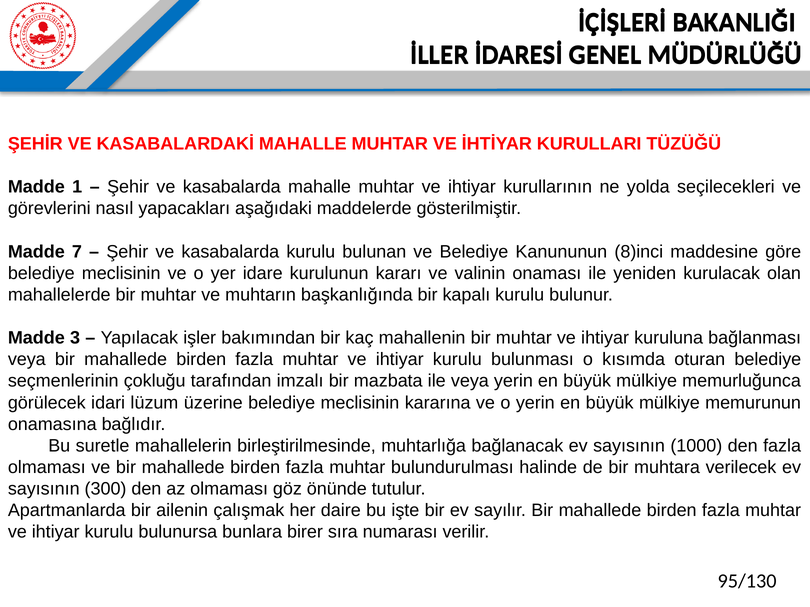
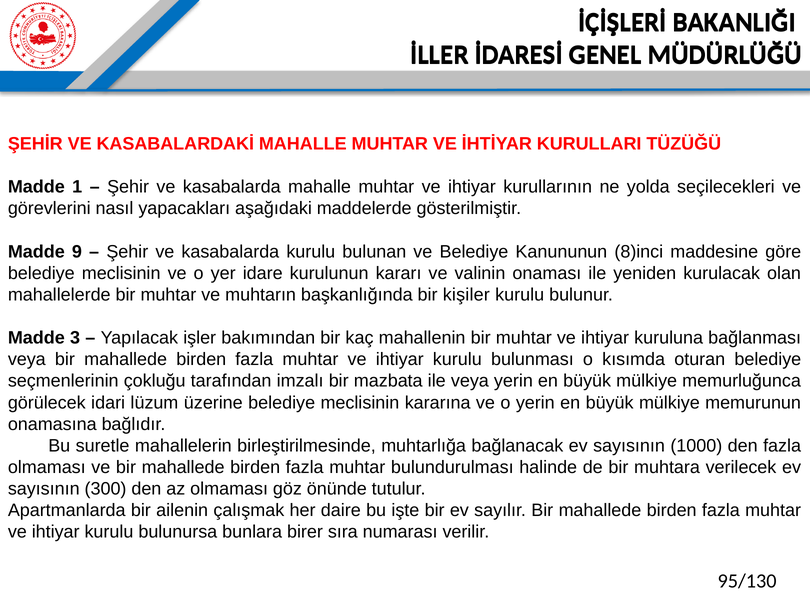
7: 7 -> 9 (77, 252)
kapalı: kapalı -> kişiler (466, 295)
